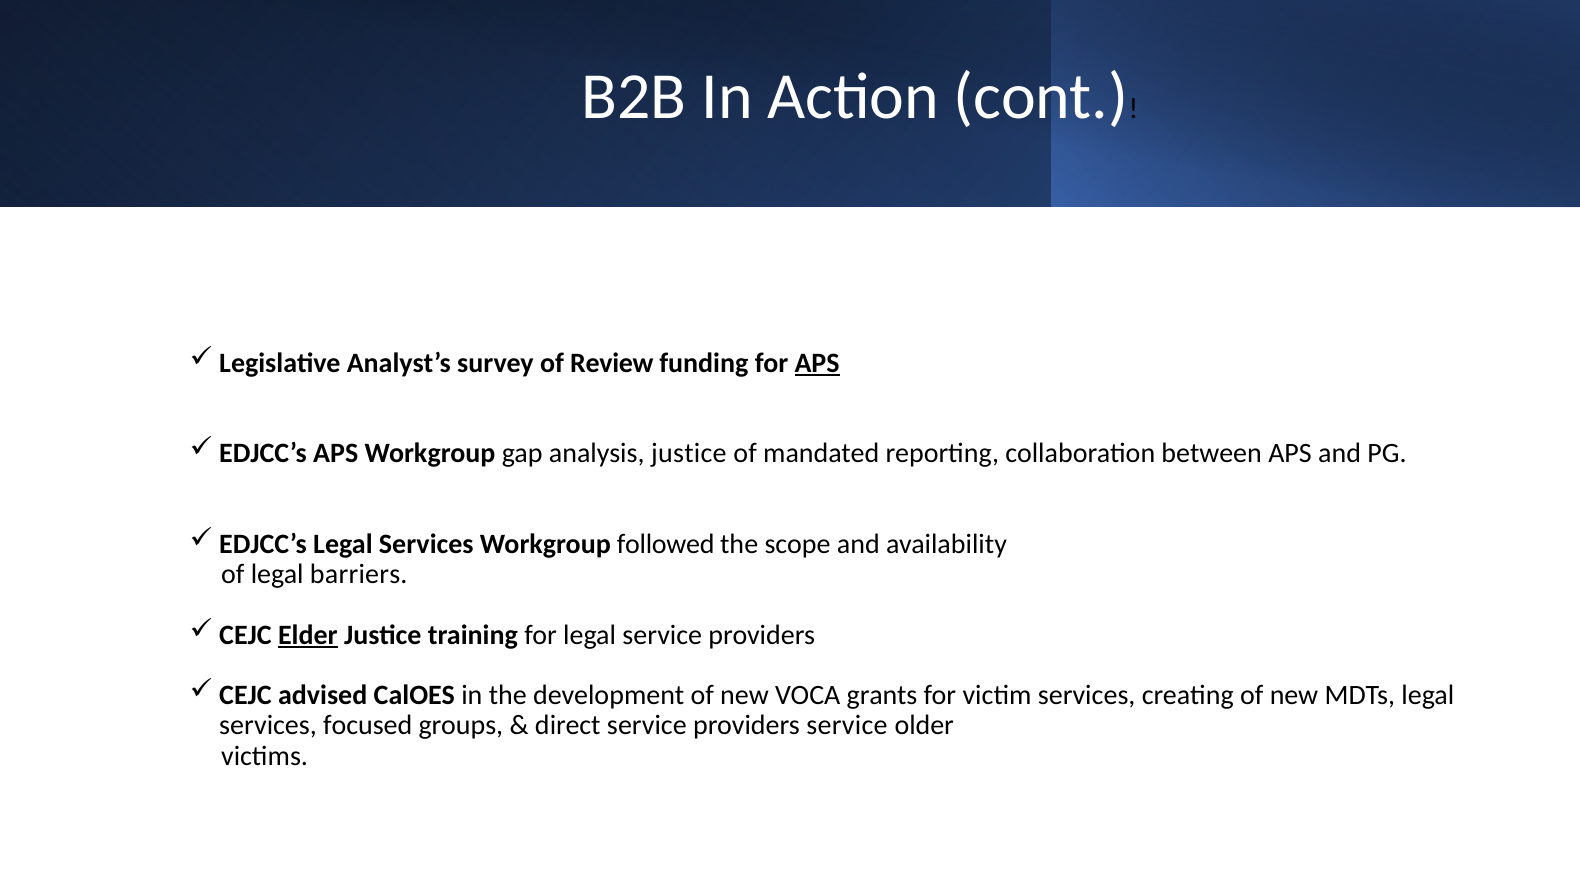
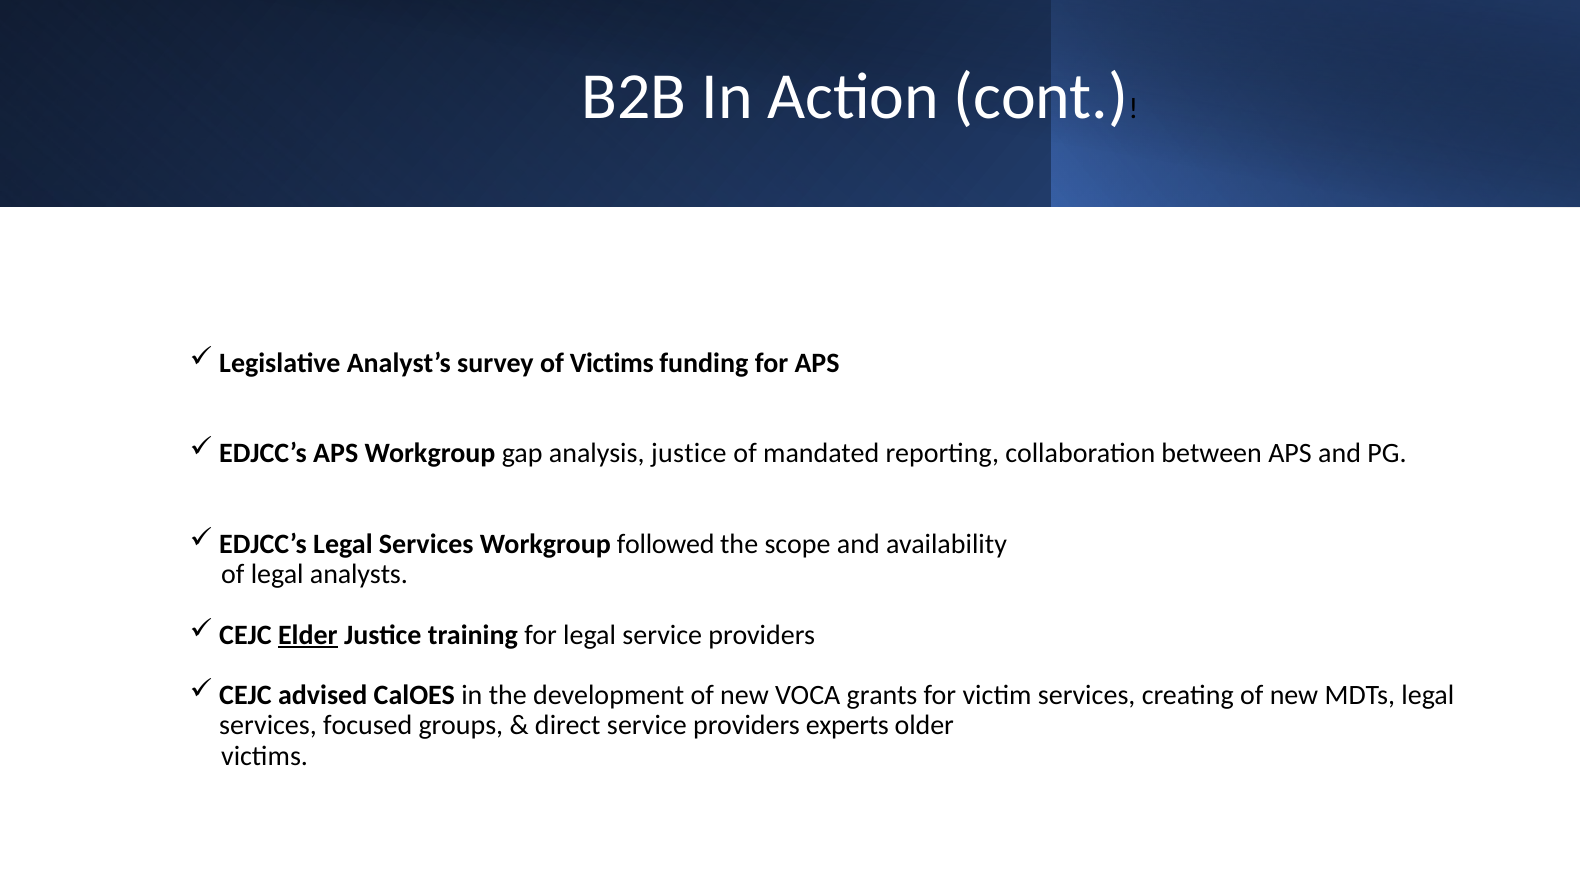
of Review: Review -> Victims (612, 363)
APS underline: present -> none (817, 363)
barriers: barriers -> analysts (359, 574)
providers service: service -> experts (847, 726)
